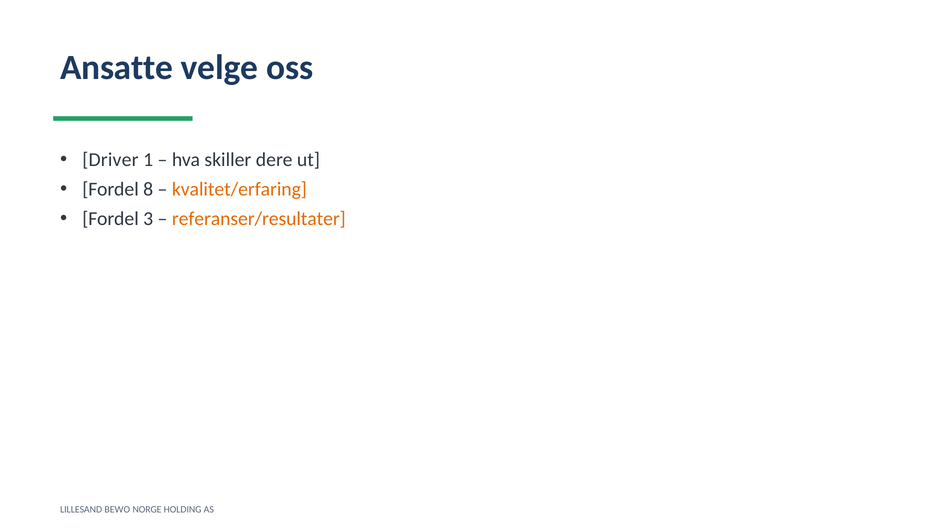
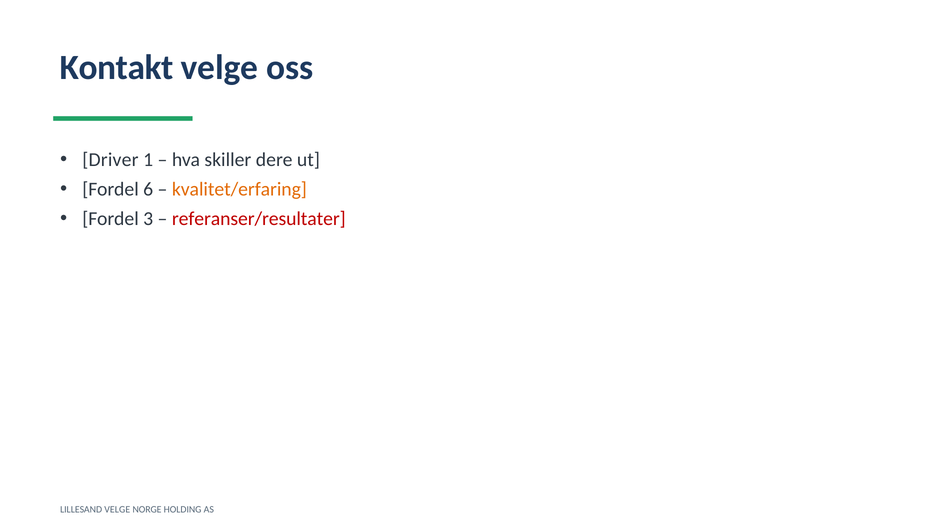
Ansatte: Ansatte -> Kontakt (117, 67)
8: 8 -> 6 (148, 190)
referanser/resultater colour: orange -> red (259, 219)
LILLESAND BEWO: BEWO -> VELGE (117, 510)
